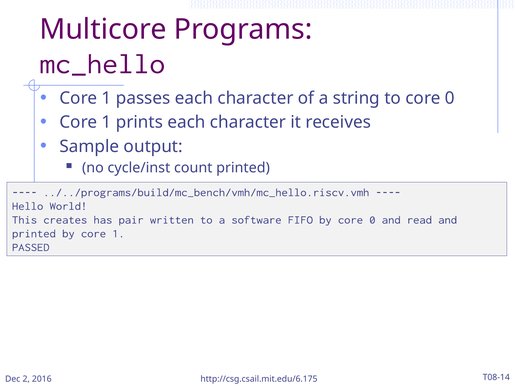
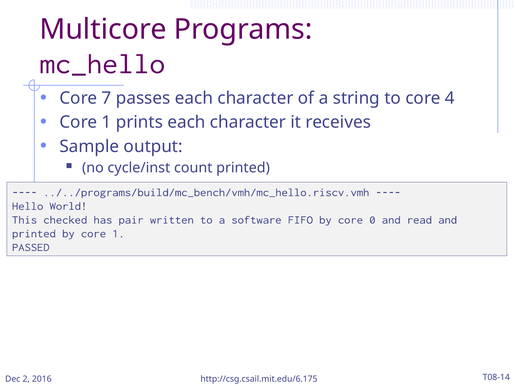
1: 1 -> 7 (106, 98)
to core 0: 0 -> 4 (450, 98)
creates: creates -> checked (65, 220)
